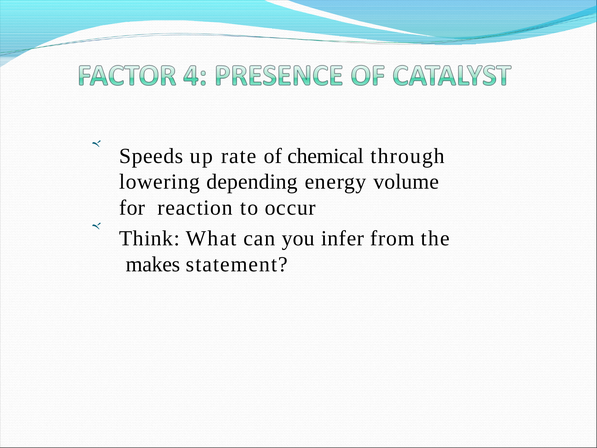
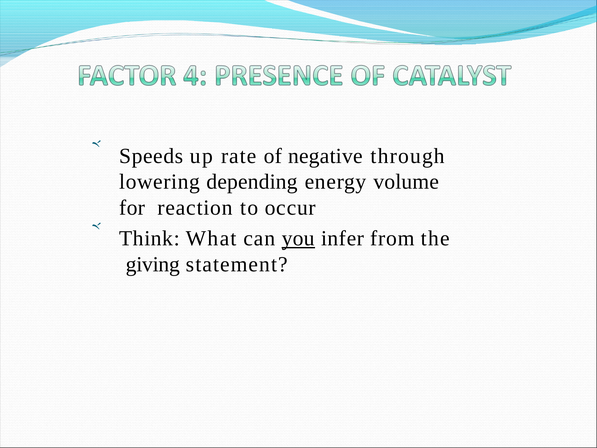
chemical: chemical -> negative (325, 156)
you underline: none -> present (298, 238)
makes: makes -> giving (153, 264)
